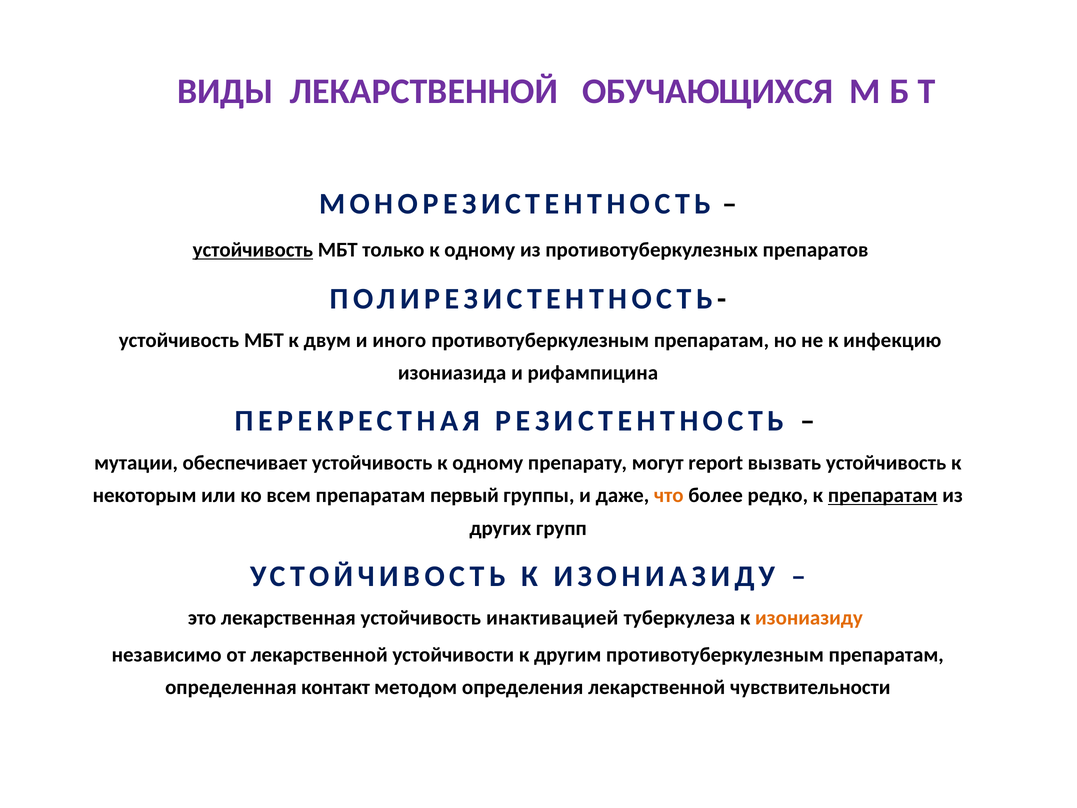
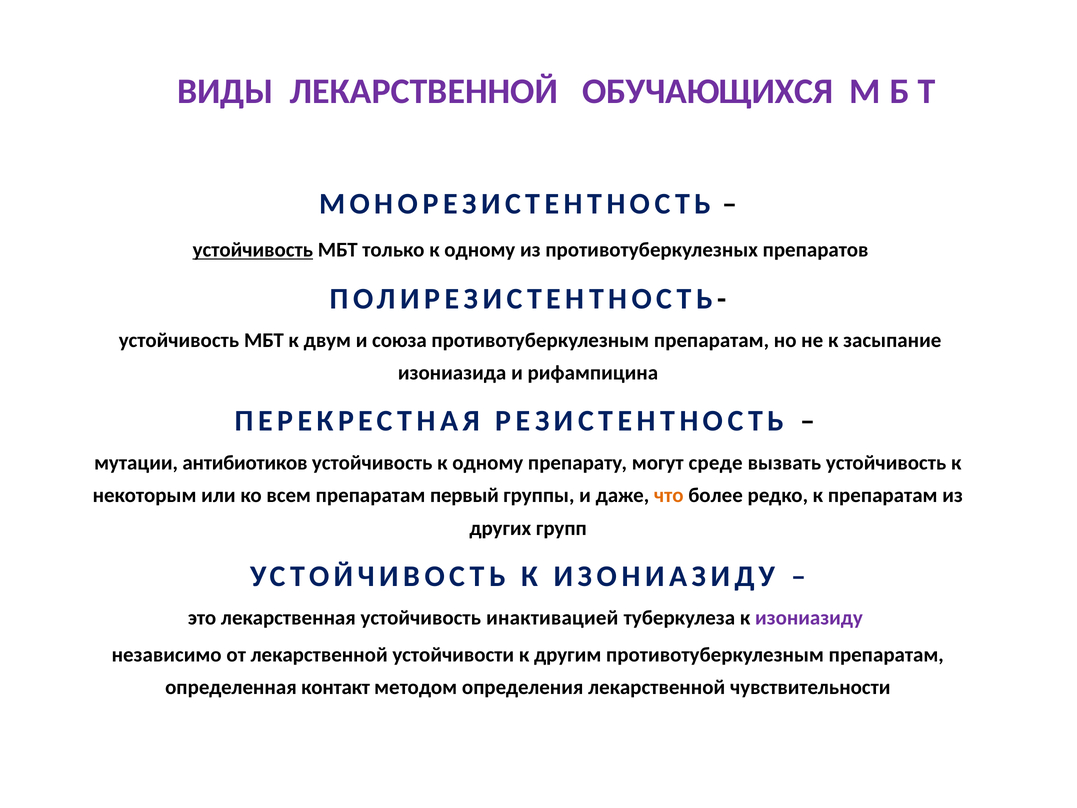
иного: иного -> союза (399, 340)
инфекцию: инфекцию -> засыпание (892, 340)
обеспечивает: обеспечивает -> антибиотиков (245, 463)
report: report -> среде (716, 463)
препаратам underline: present -> none (883, 495)
изониазиду colour: orange -> purple (809, 618)
